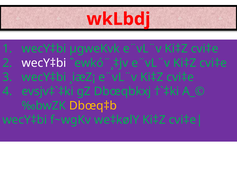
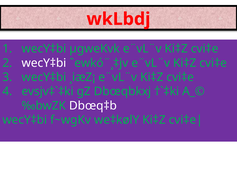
Dbœq‡b colour: yellow -> white (93, 105)
